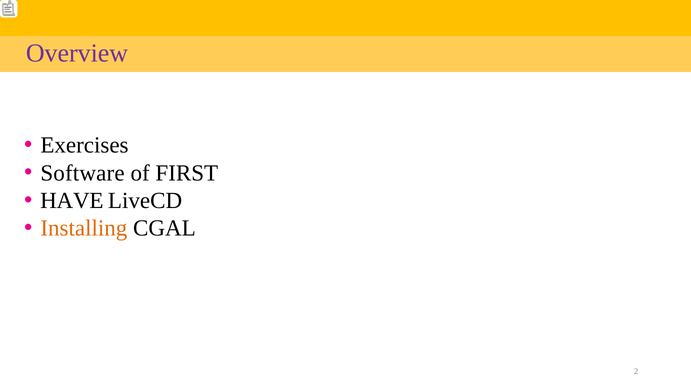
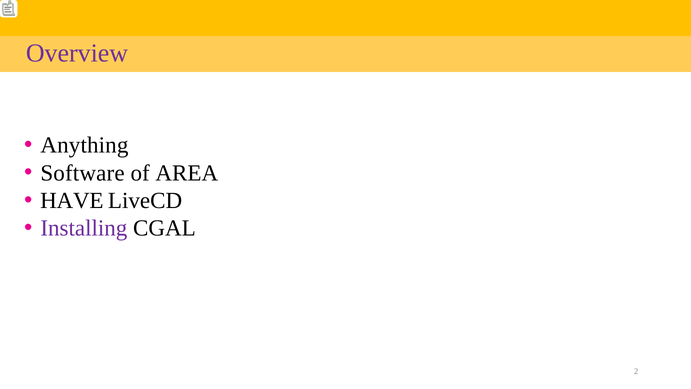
Exercises: Exercises -> Anything (84, 145)
FIRST: FIRST -> AREA (187, 173)
Installing colour: orange -> purple (84, 228)
